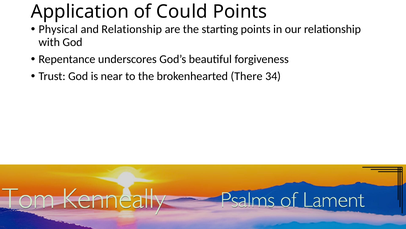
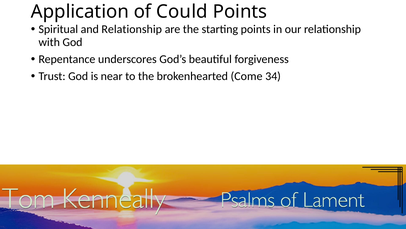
Physical: Physical -> Spiritual (58, 29)
There: There -> Come (247, 76)
